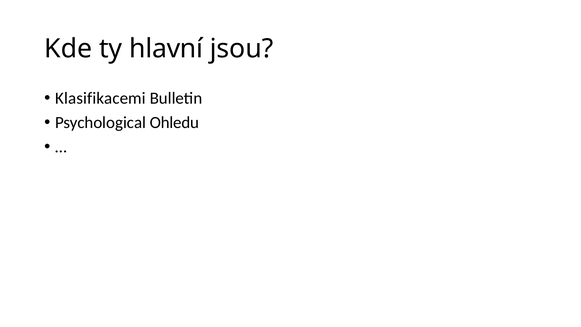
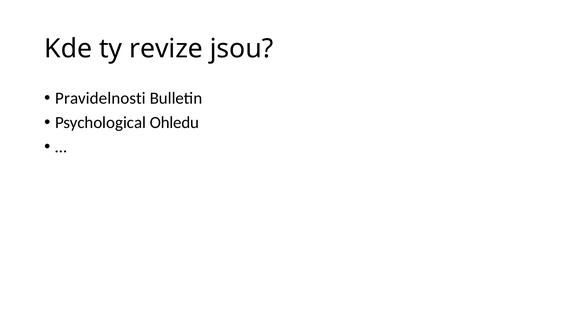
hlavní: hlavní -> revize (166, 49)
Klasifikacemi: Klasifikacemi -> Pravidelnosti (101, 98)
